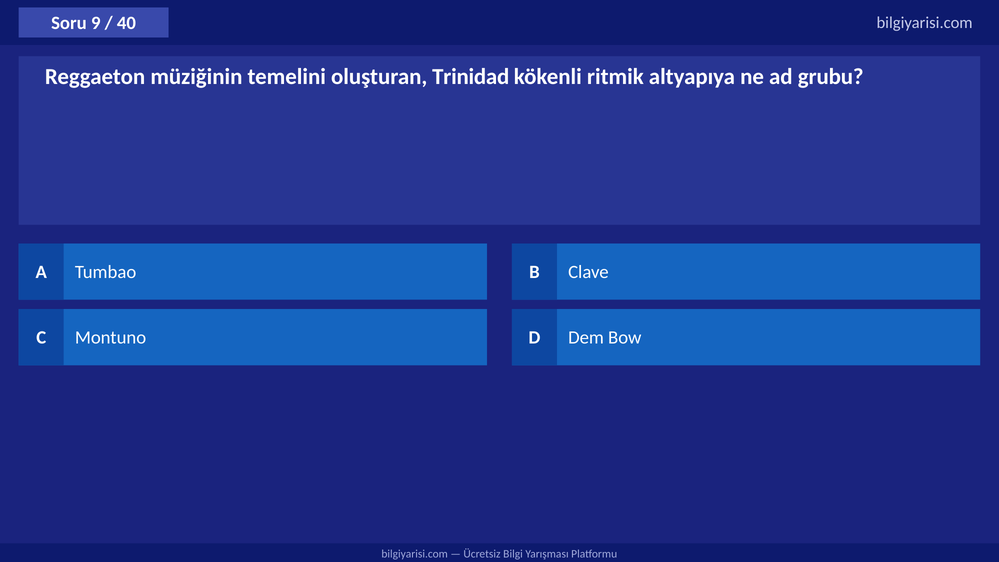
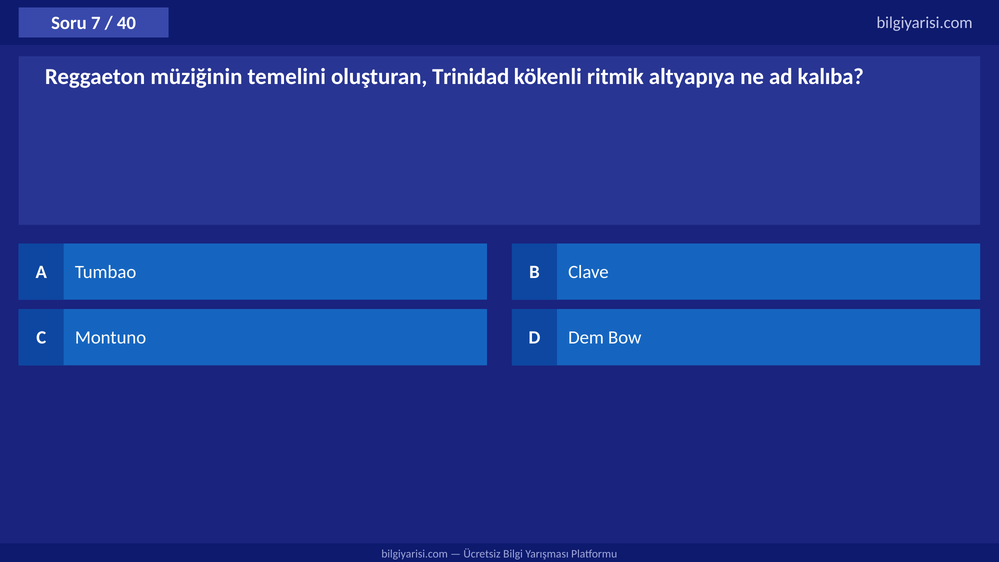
9: 9 -> 7 (96, 23)
grubu: grubu -> kalıba (831, 77)
